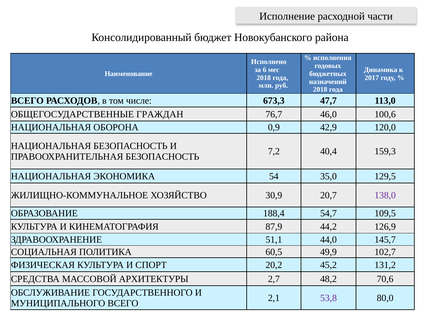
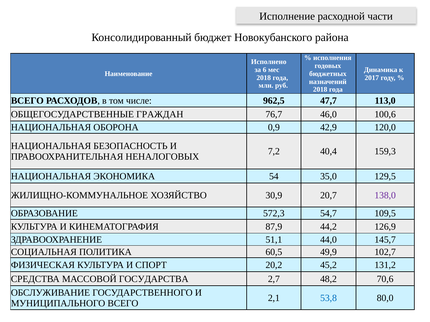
673,3: 673,3 -> 962,5 (274, 101)
ПРАВООХРАНИТЕЛЬНАЯ БЕЗОПАСНОСТЬ: БЕЗОПАСНОСТЬ -> НЕНАЛОГОВЫХ (162, 157)
188,4: 188,4 -> 572,3 (274, 214)
АРХИТЕКТУРЫ: АРХИТЕКТУРЫ -> ГОСУДАРСТВА (154, 279)
53,8 colour: purple -> blue (329, 298)
